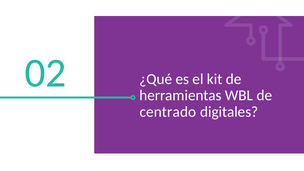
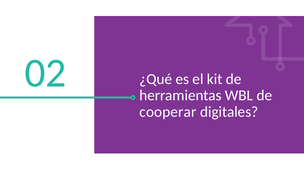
centrado: centrado -> cooperar (168, 112)
